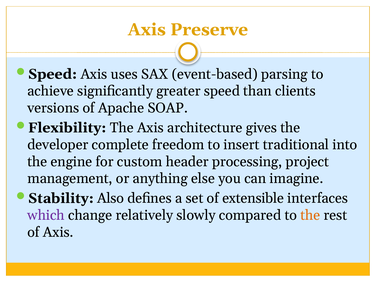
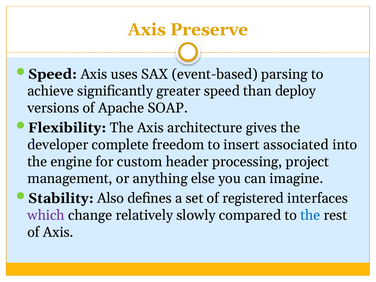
clients: clients -> deploy (295, 91)
traditional: traditional -> associated (296, 145)
extensible: extensible -> registered (253, 198)
the colour: orange -> blue (310, 215)
